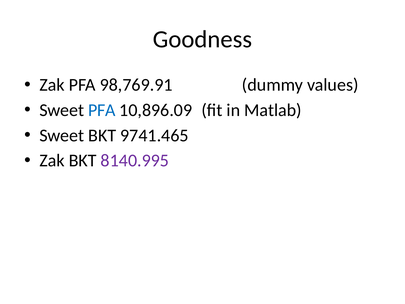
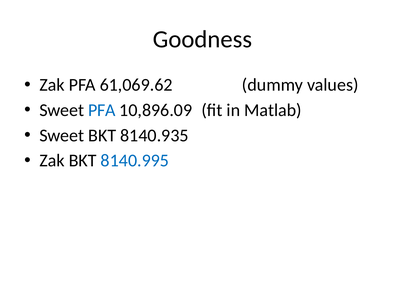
98,769.91: 98,769.91 -> 61,069.62 (136, 85)
9741.465: 9741.465 -> 8140.935 (154, 135)
8140.995 colour: purple -> blue (135, 161)
